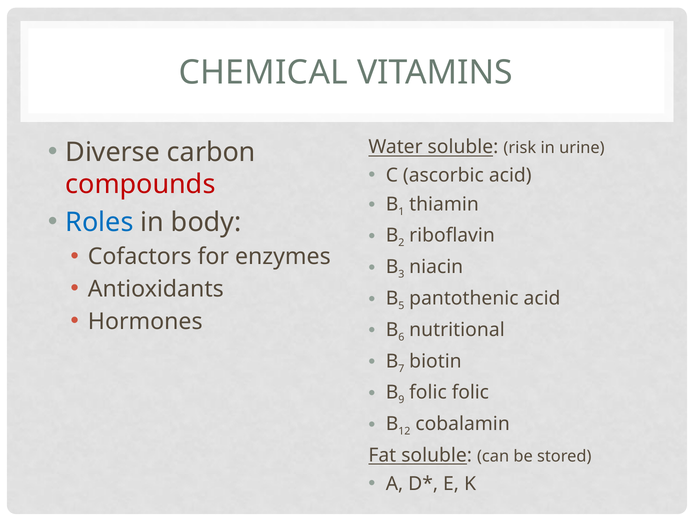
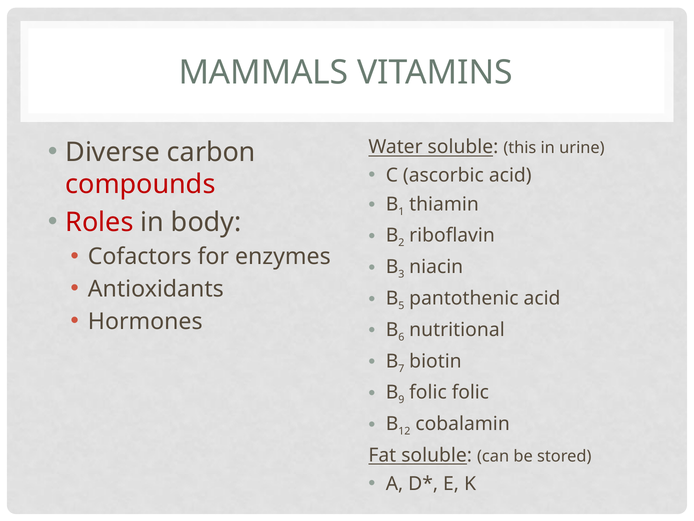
CHEMICAL: CHEMICAL -> MAMMALS (264, 73)
risk: risk -> this (520, 148)
Roles colour: blue -> red (99, 222)
